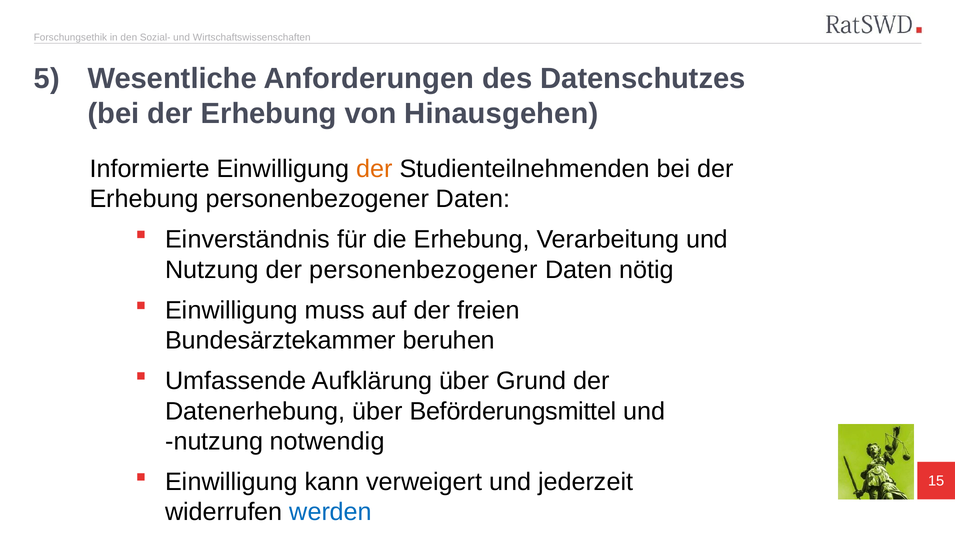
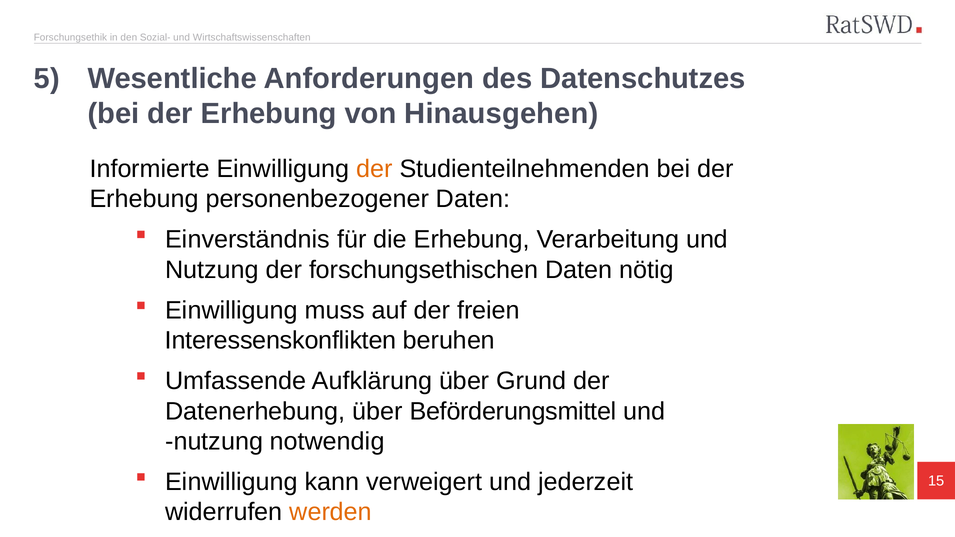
der personenbezogener: personenbezogener -> forschungsethischen (424, 270)
Bundesärztekammer: Bundesärztekammer -> Interessenskonflikten (281, 341)
werden colour: blue -> orange (331, 512)
